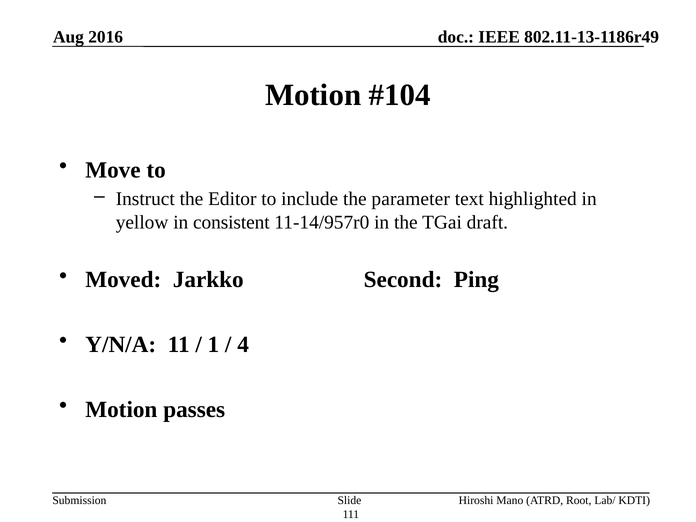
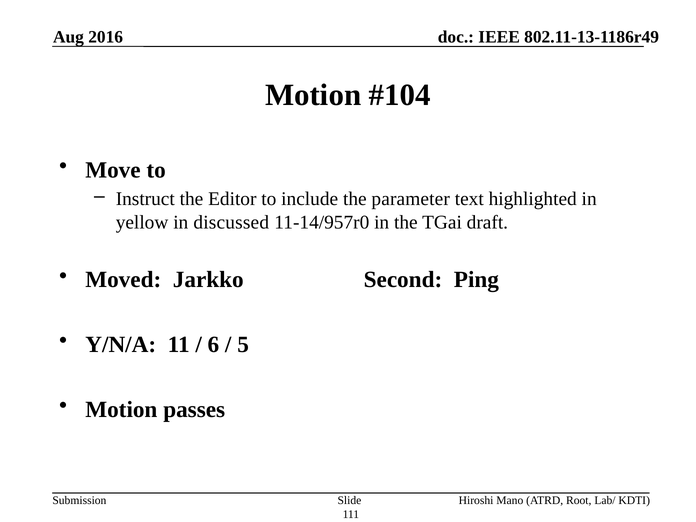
consistent: consistent -> discussed (231, 222)
1: 1 -> 6 (213, 345)
4: 4 -> 5 (243, 345)
